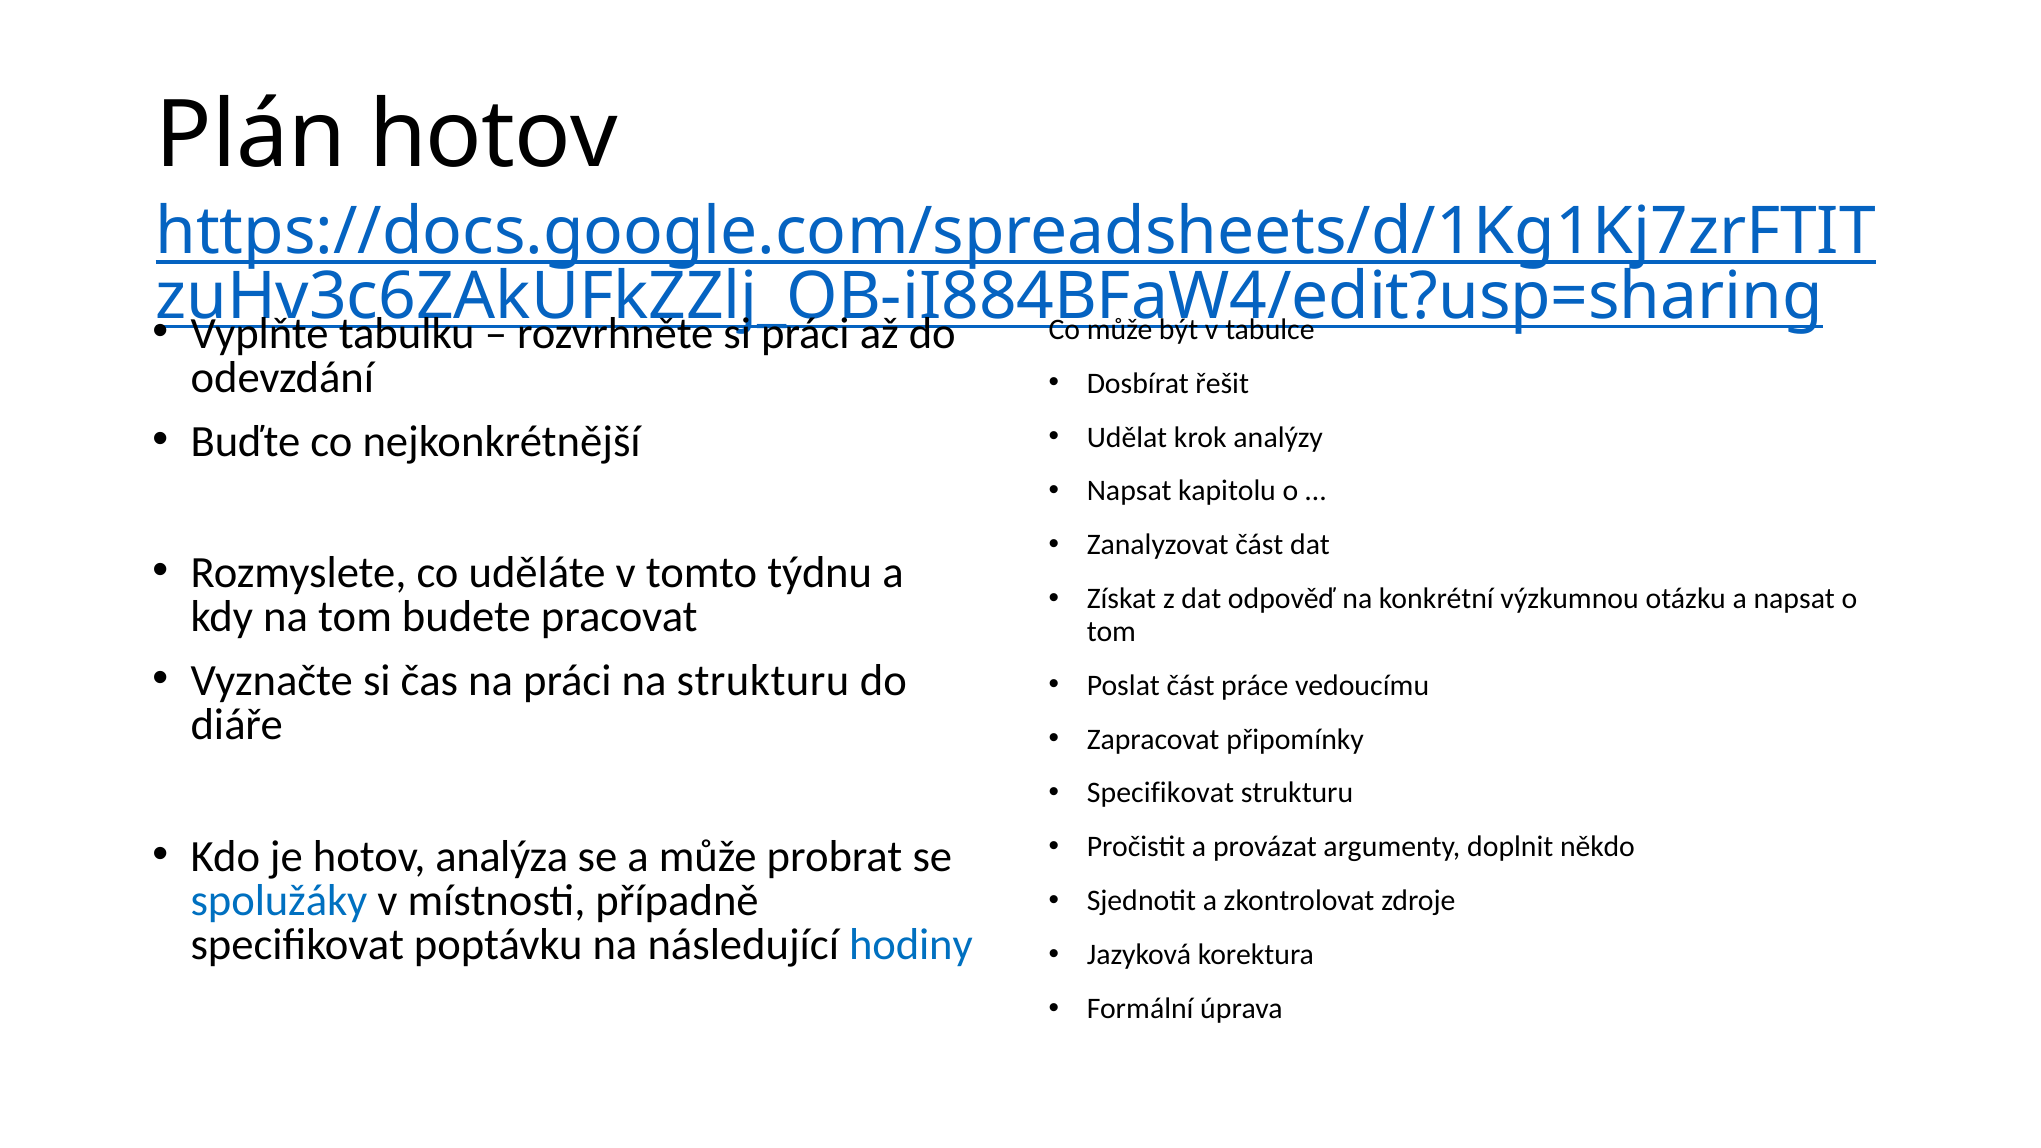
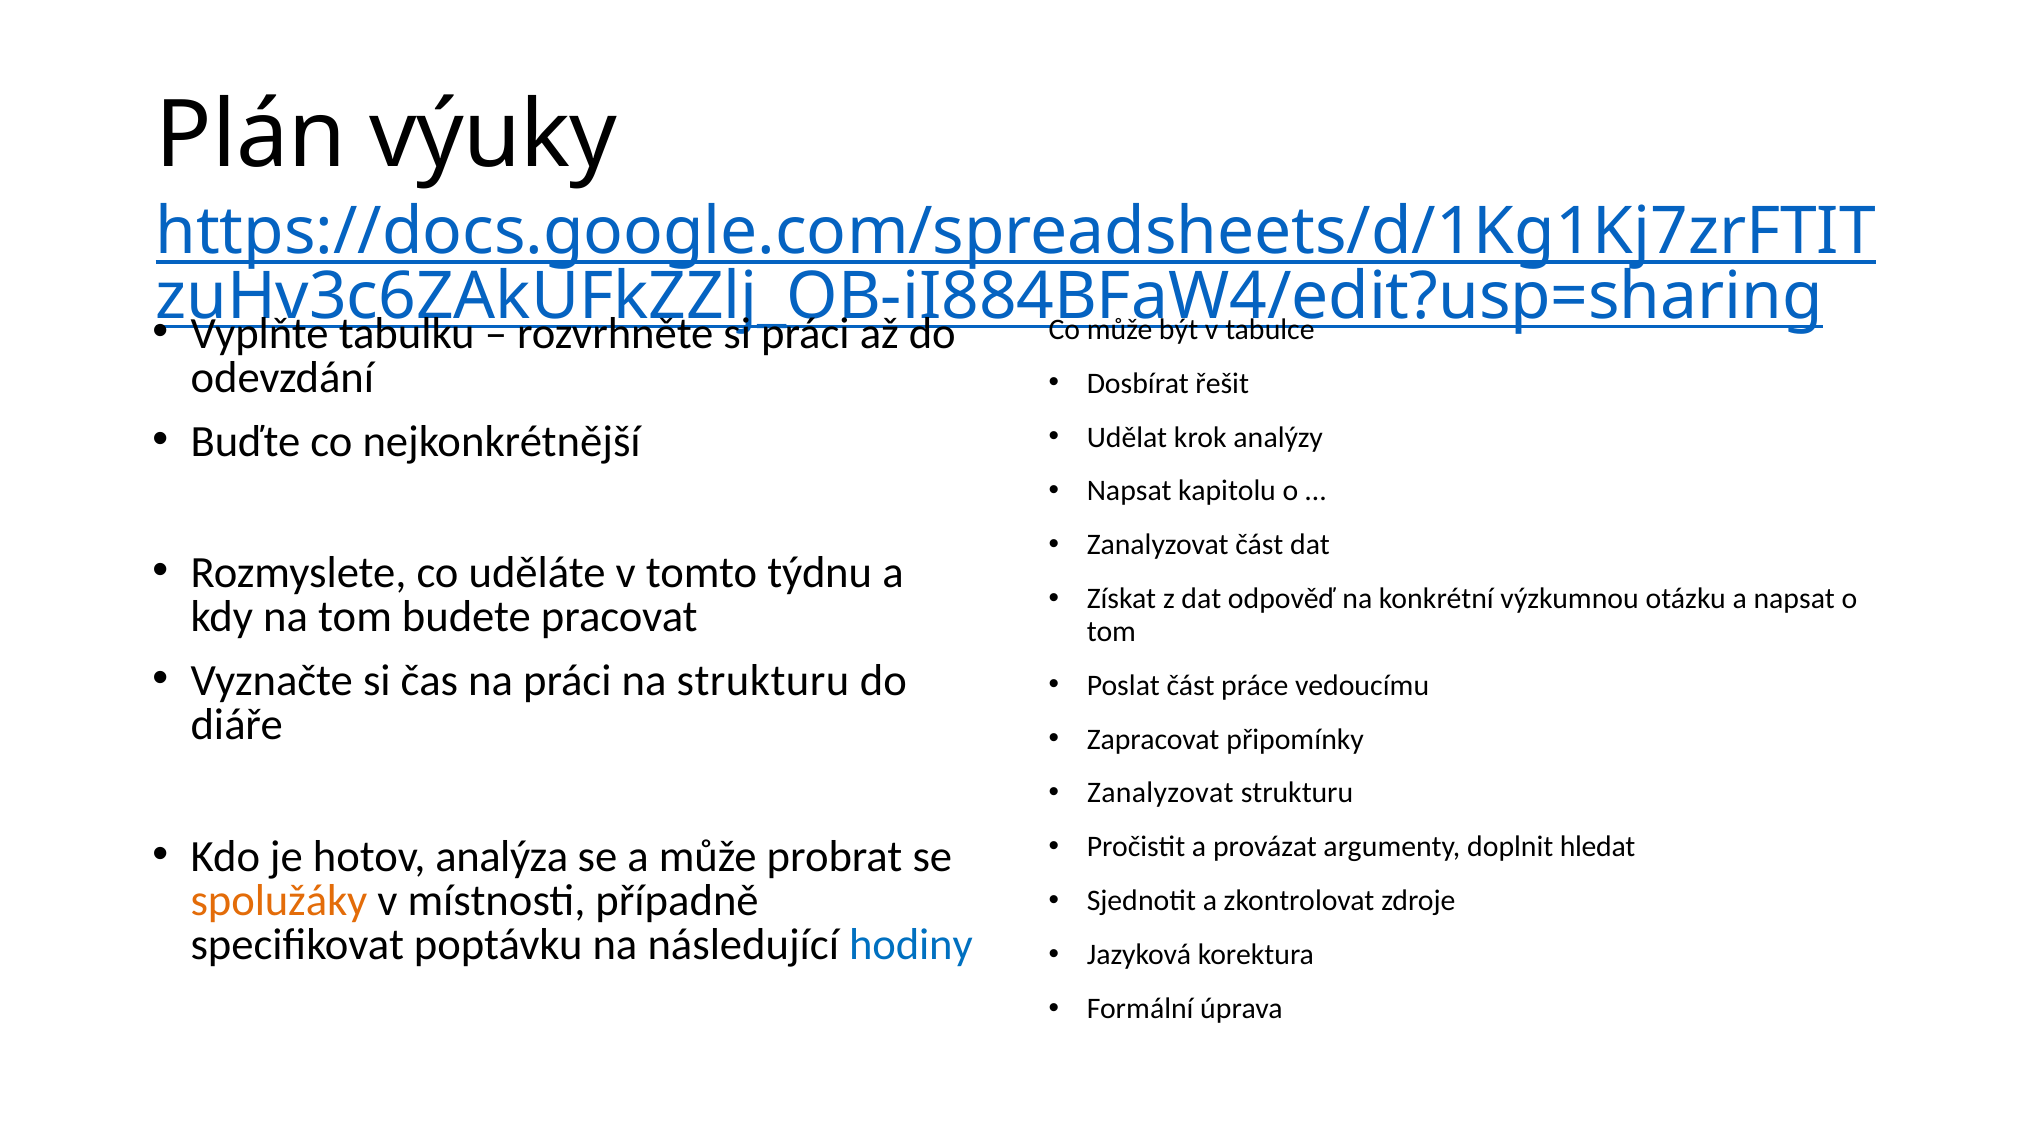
Plán hotov: hotov -> výuky (493, 135)
Specifikovat: Specifikovat -> Zanalyzovat (1160, 793)
někdo: někdo -> hledat (1598, 847)
spolužáky colour: blue -> orange (279, 901)
